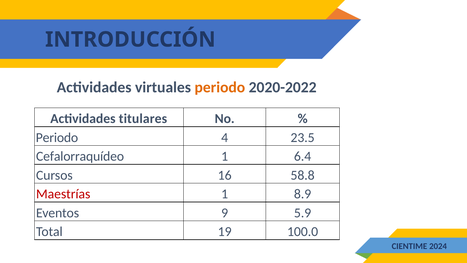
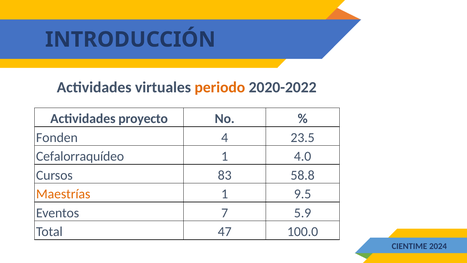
titulares: titulares -> proyecto (143, 119)
Periodo: Periodo -> Fonden (57, 137)
6.4: 6.4 -> 4.0 (303, 156)
16: 16 -> 83 (225, 175)
Maestrías colour: red -> orange (63, 194)
8.9: 8.9 -> 9.5 (303, 194)
9: 9 -> 7 (225, 213)
19: 19 -> 47 (225, 231)
